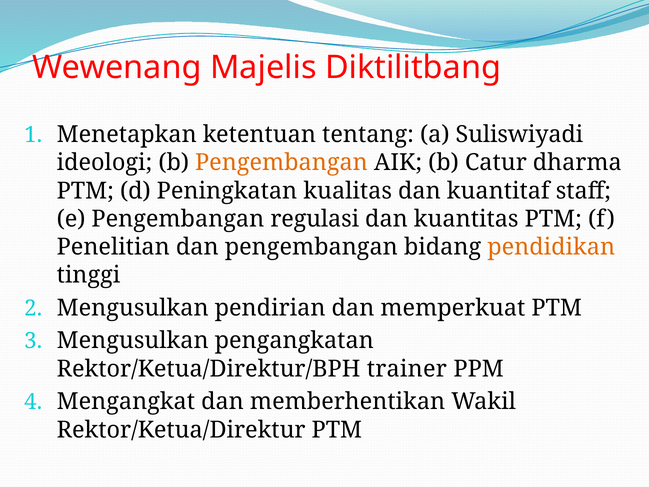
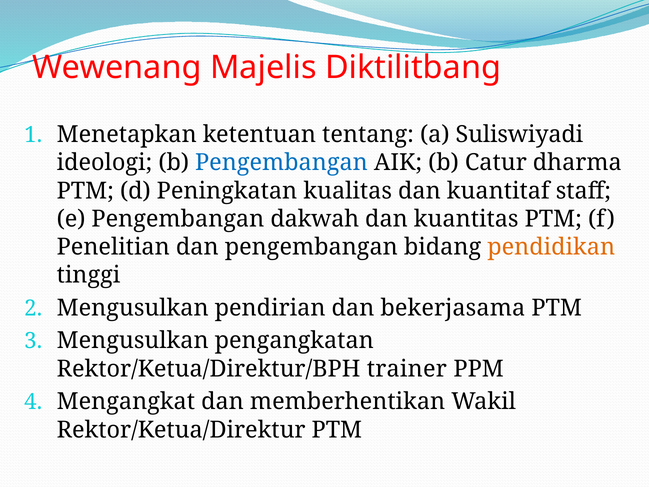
Pengembangan colour: orange -> blue (281, 163)
regulasi: regulasi -> dakwah (315, 219)
memperkuat: memperkuat -> bekerjasama (453, 308)
